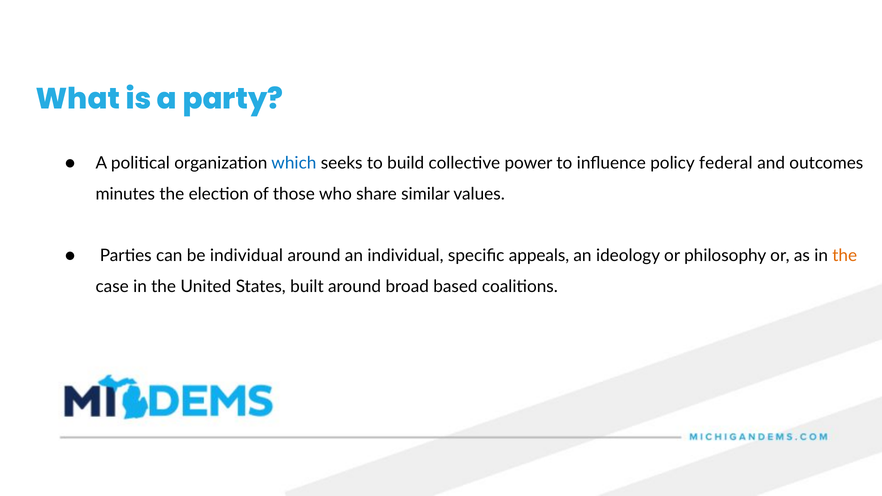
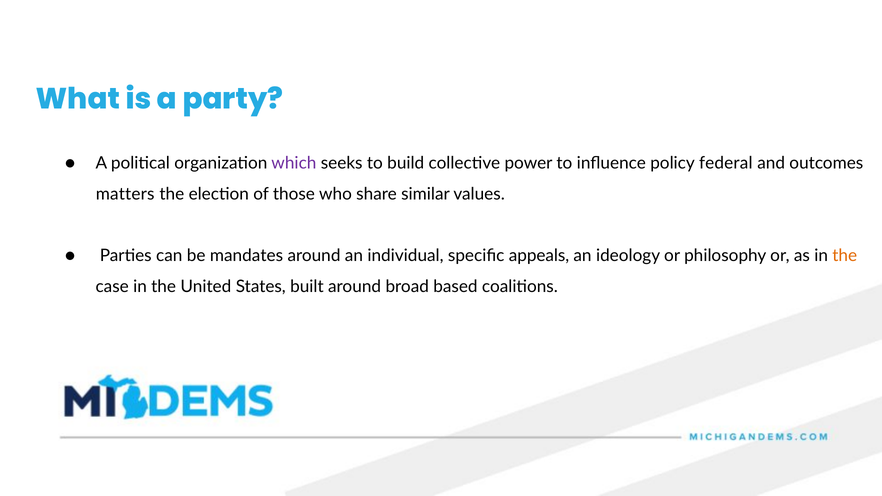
which colour: blue -> purple (294, 163)
minutes: minutes -> matters (125, 194)
be individual: individual -> mandates (246, 256)
